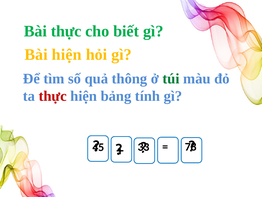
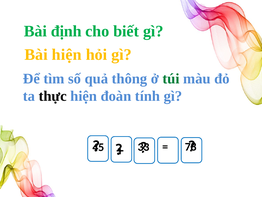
Bài thực: thực -> định (66, 31)
thực colour: red -> black (53, 96)
bảng: bảng -> đoàn (116, 96)
